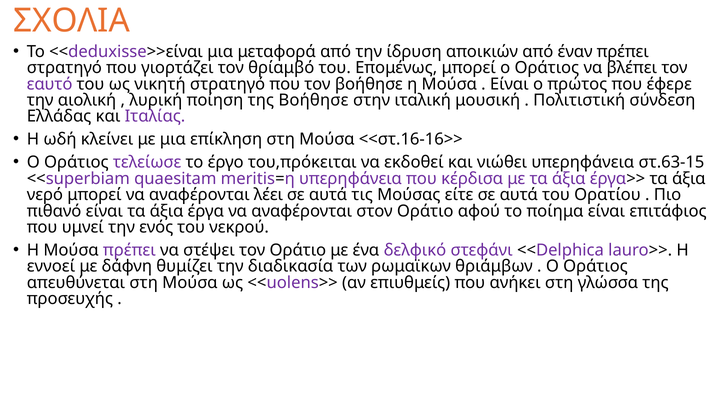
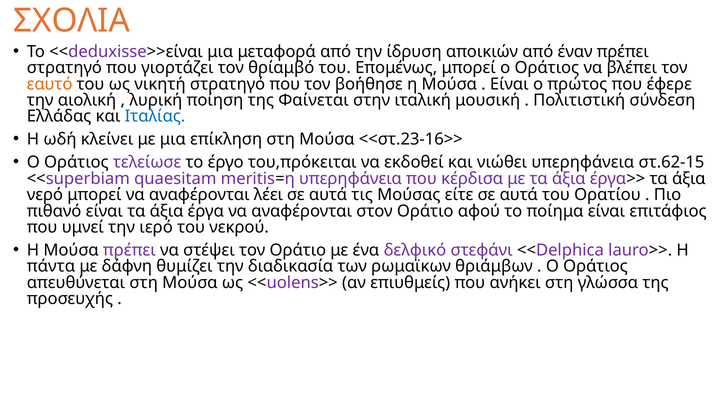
εαυτό colour: purple -> orange (50, 84)
της Βοήθησε: Βοήθησε -> Φαίνεται (314, 100)
Ιταλίας colour: purple -> blue (155, 116)
<<στ.16-16>>: <<στ.16-16>> -> <<στ.23-16>> (411, 139)
στ.63-15: στ.63-15 -> στ.62-15 (671, 162)
ενός: ενός -> ιερό (156, 227)
εννοεί: εννοεί -> πάντα (51, 266)
